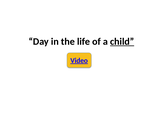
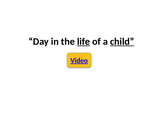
life underline: none -> present (84, 42)
